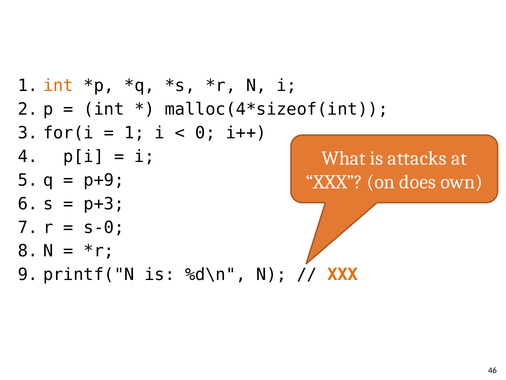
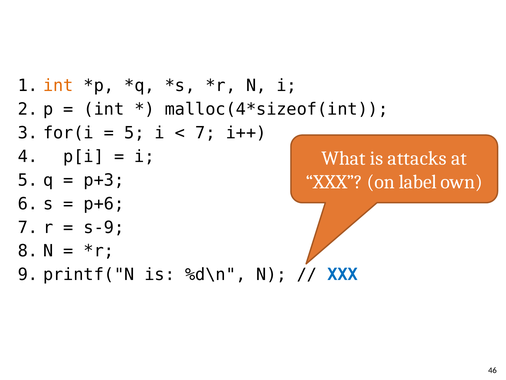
1: 1 -> 5 (134, 133)
0: 0 -> 7 (205, 133)
p+9: p+9 -> p+3 (104, 180)
does: does -> label (418, 182)
p+3: p+3 -> p+6 (104, 204)
s-0: s-0 -> s-9 (104, 227)
XXX colour: orange -> blue (343, 274)
